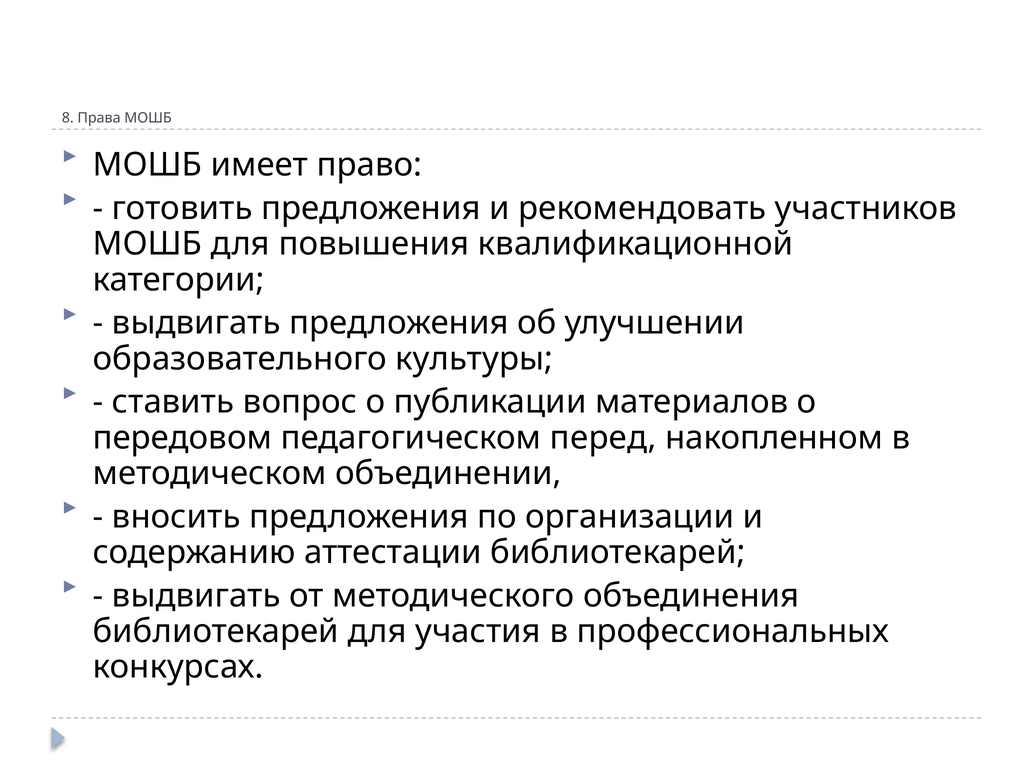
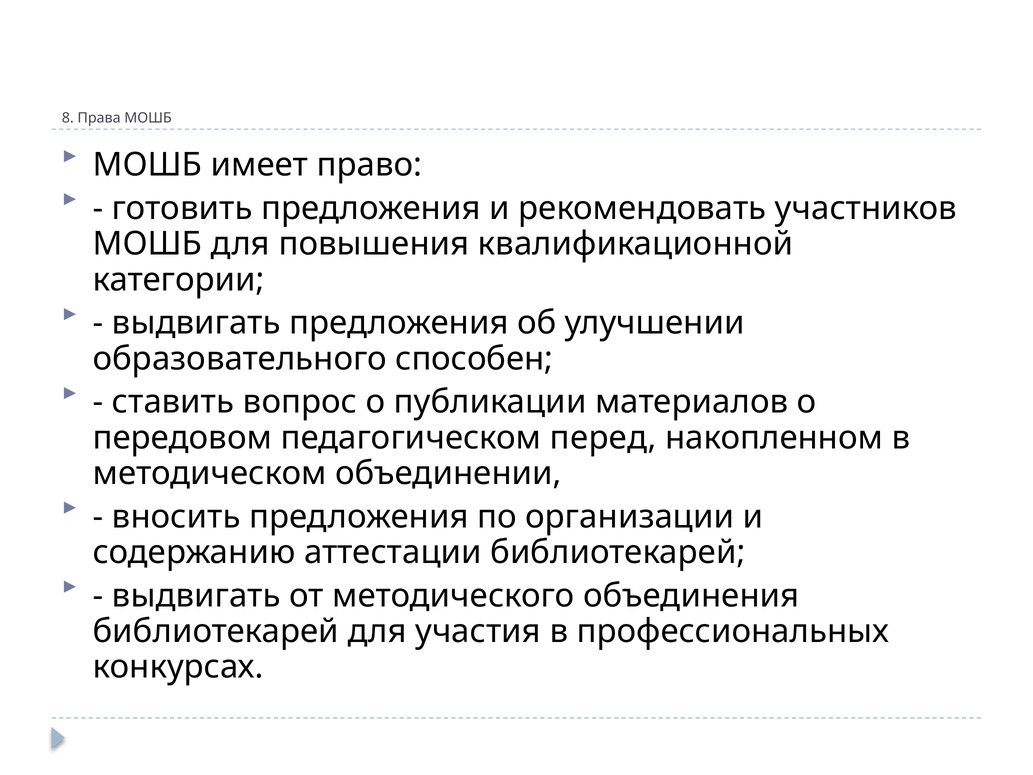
культуры: культуры -> способен (474, 359)
